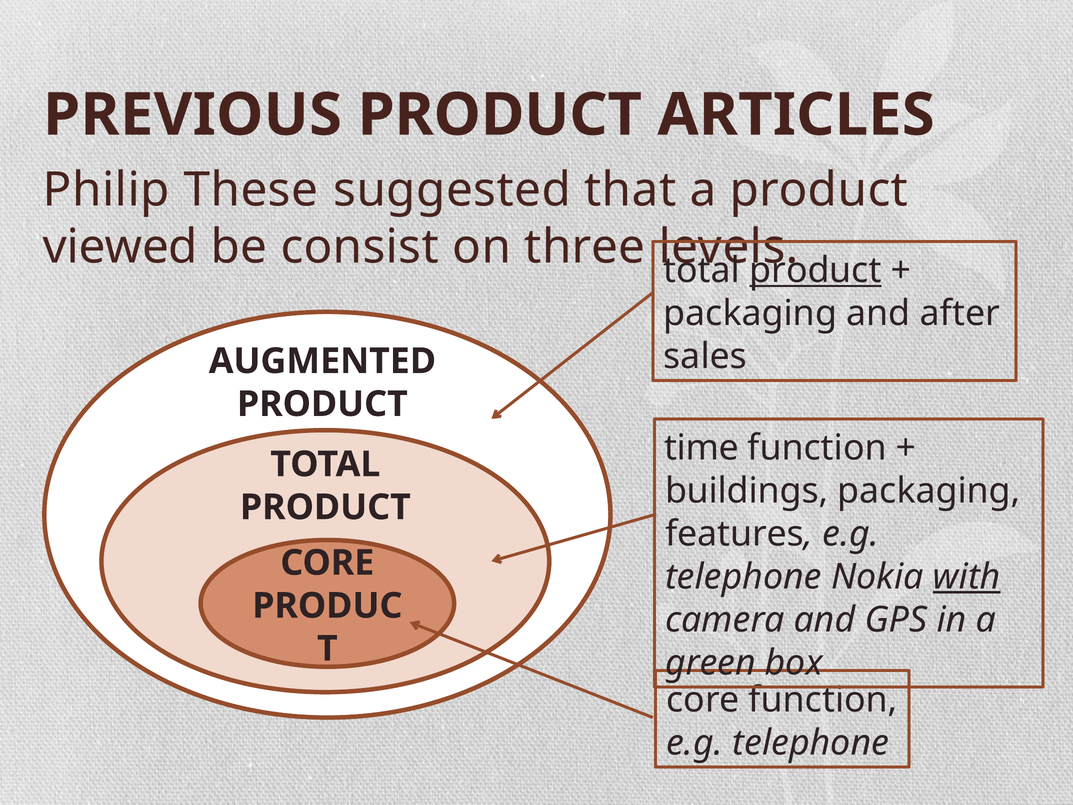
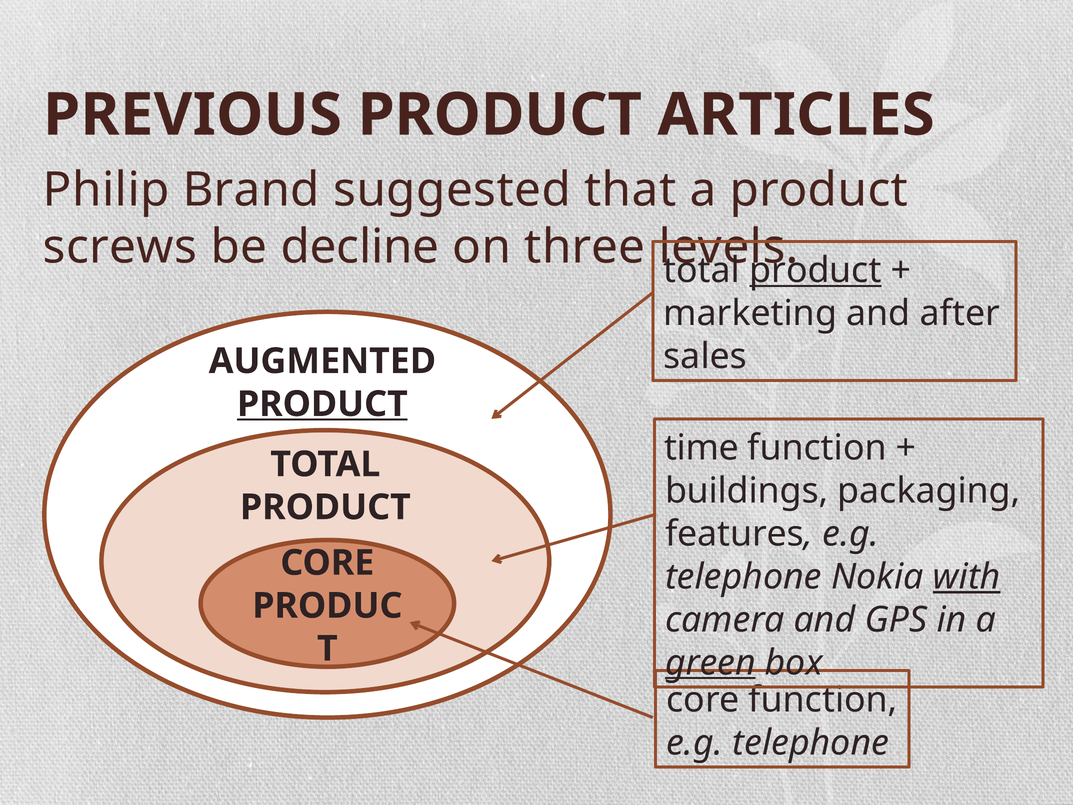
These: These -> Brand (251, 190)
viewed: viewed -> screws (120, 247)
consist: consist -> decline (360, 247)
packaging: packaging -> marketing (750, 313)
PRODUCT underline: none -> present (322, 404)
green underline: none -> present (710, 663)
